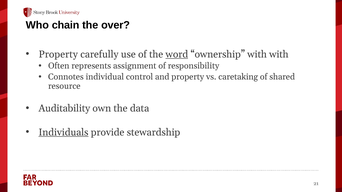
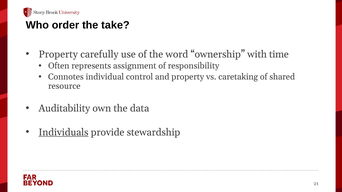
chain: chain -> order (66, 25)
over: over -> take (115, 25)
word underline: present -> none (177, 54)
with with: with -> time (279, 54)
